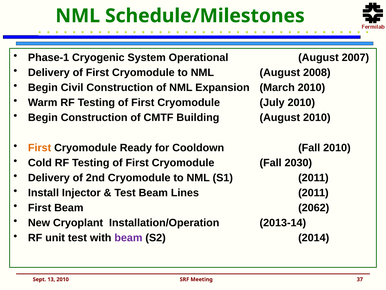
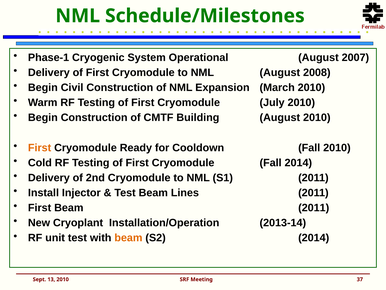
Fall 2030: 2030 -> 2014 (298, 162)
Beam 2062: 2062 -> 2011 (314, 208)
beam colour: purple -> orange (128, 238)
